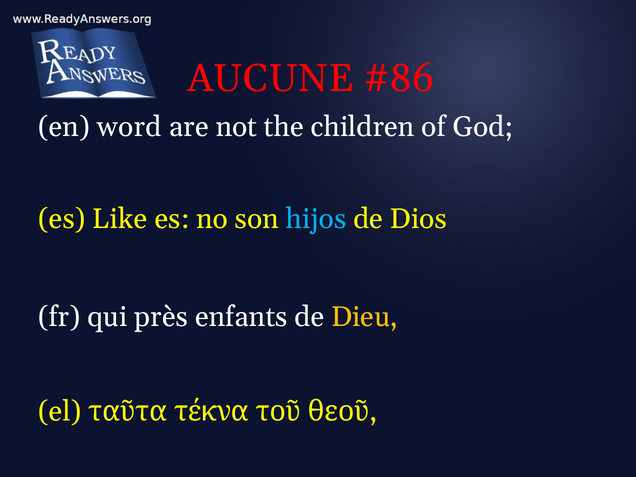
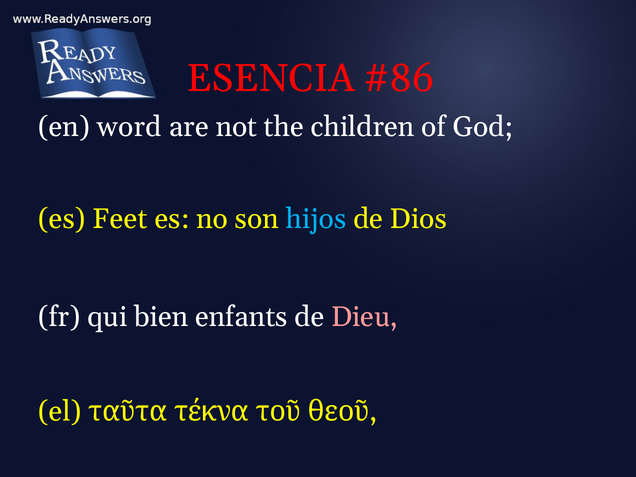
AUCUNE: AUCUNE -> ESENCIA (271, 79)
Like: Like -> Feet (120, 219)
près: près -> bien (161, 317)
Dieu colour: yellow -> pink (365, 317)
